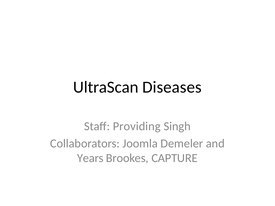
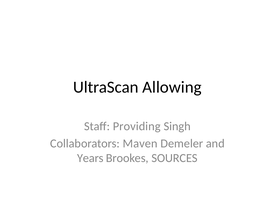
Diseases: Diseases -> Allowing (172, 87)
Joomla: Joomla -> Maven (140, 144)
CAPTURE: CAPTURE -> SOURCES (174, 158)
